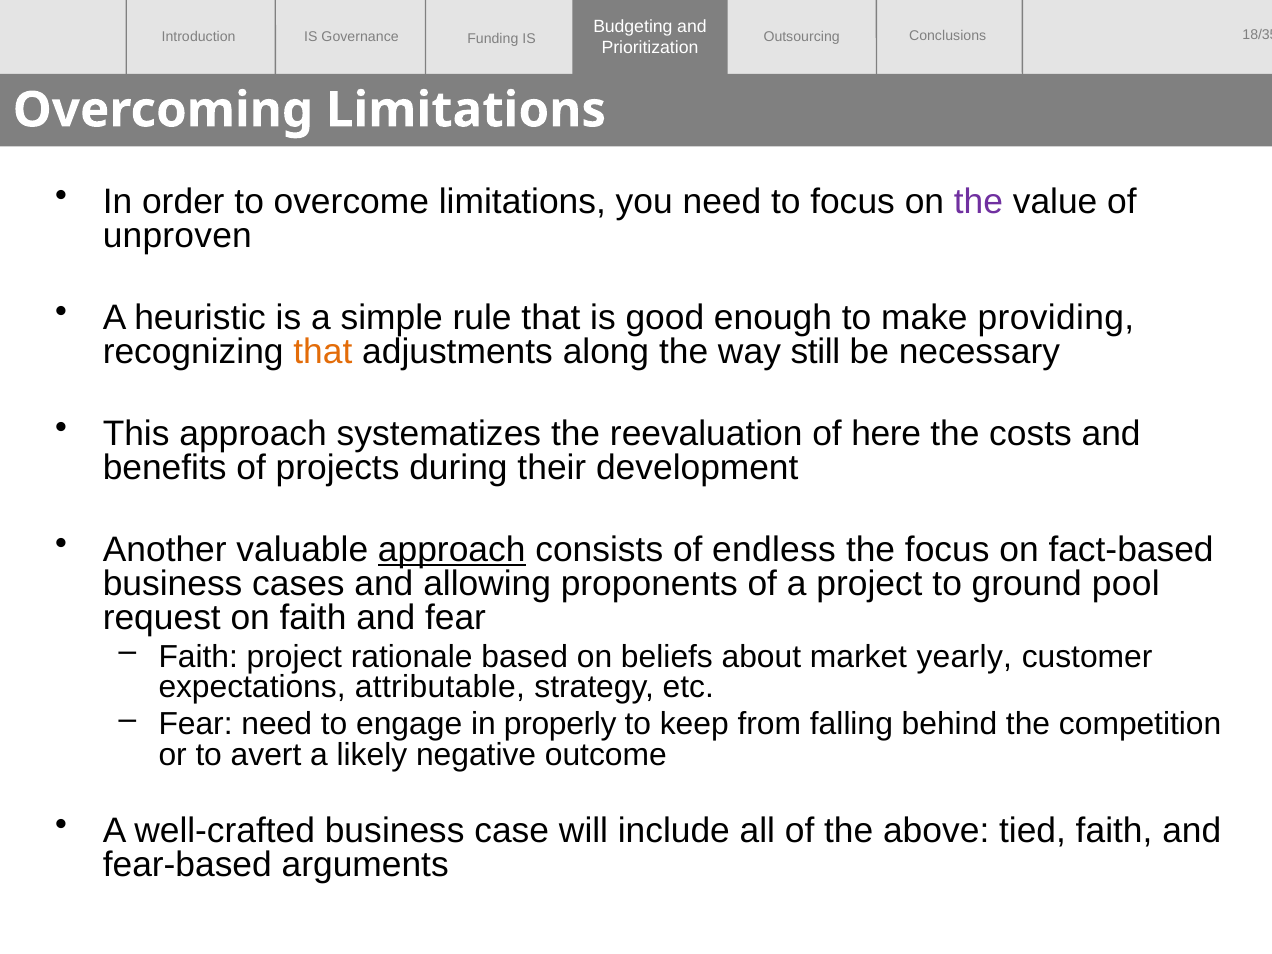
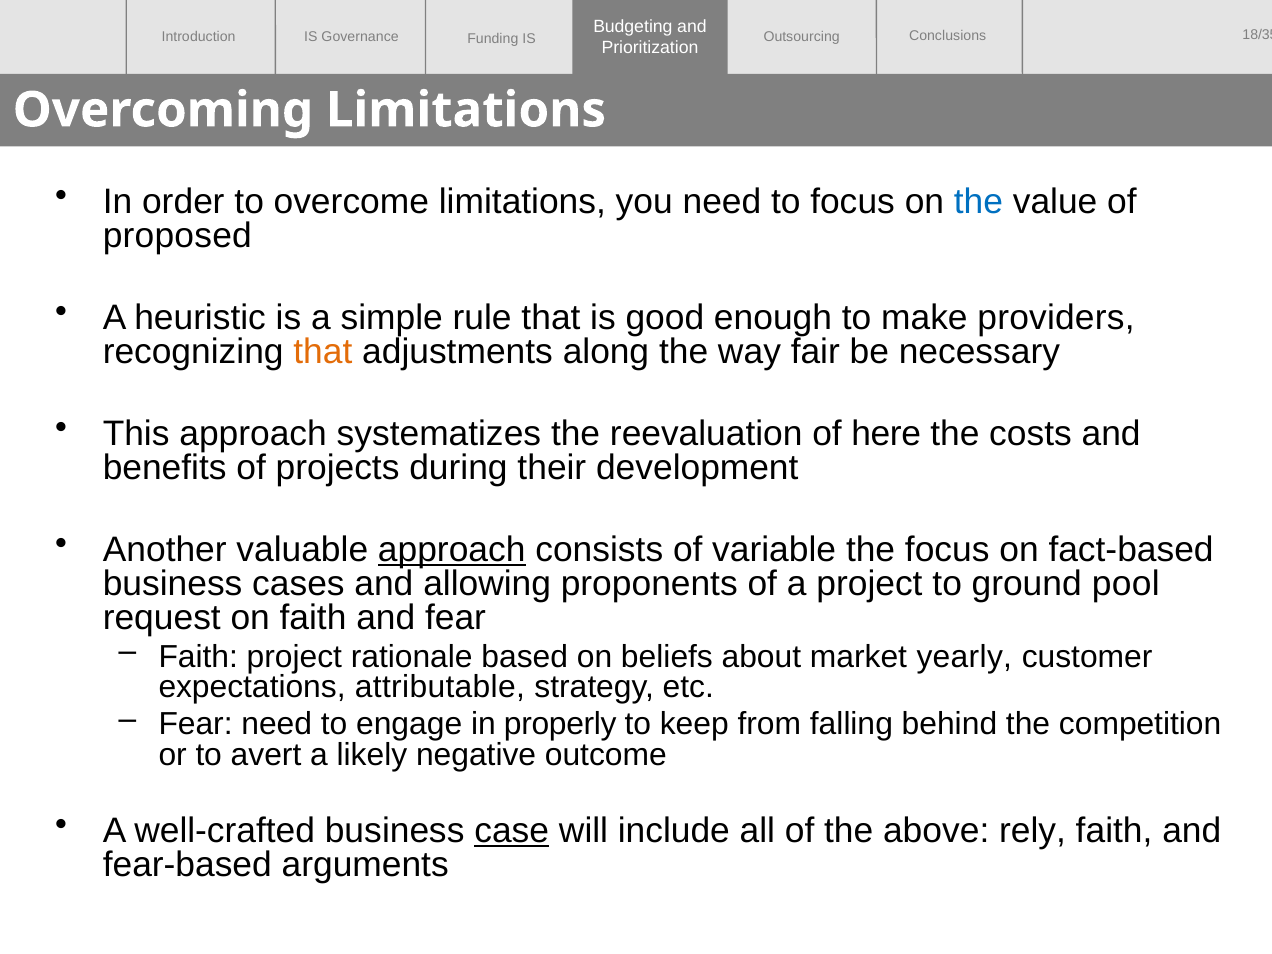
the colour: purple -> blue (978, 202)
unproven: unproven -> proposed (177, 236)
providing: providing -> providers (1056, 318)
still: still -> fair (815, 352)
endless: endless -> variable (774, 550)
case underline: none -> present (512, 831)
tied: tied -> rely (1032, 831)
